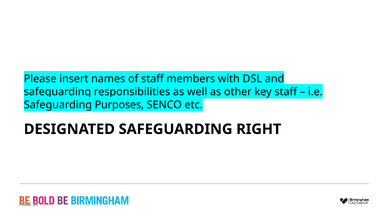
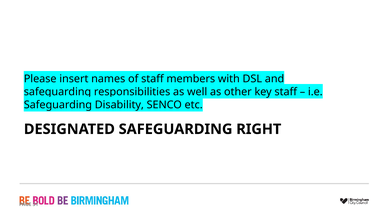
Purposes: Purposes -> Disability (119, 105)
